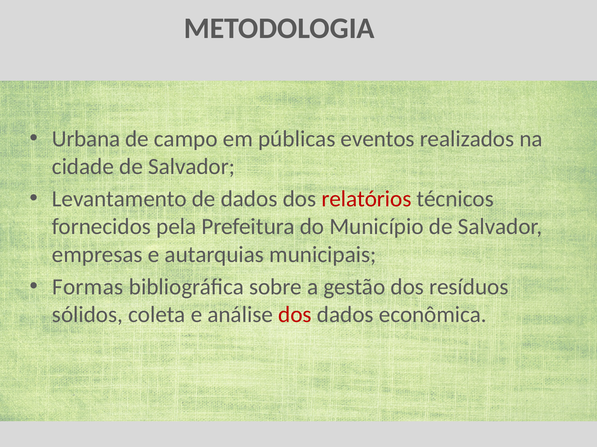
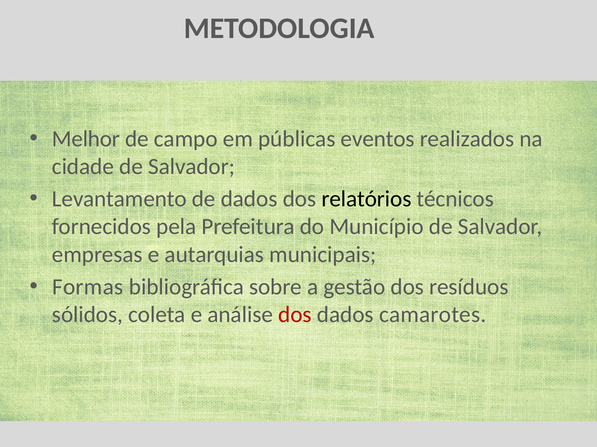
Urbana: Urbana -> Melhor (86, 139)
relatórios colour: red -> black (366, 199)
econômica: econômica -> camarotes (433, 315)
